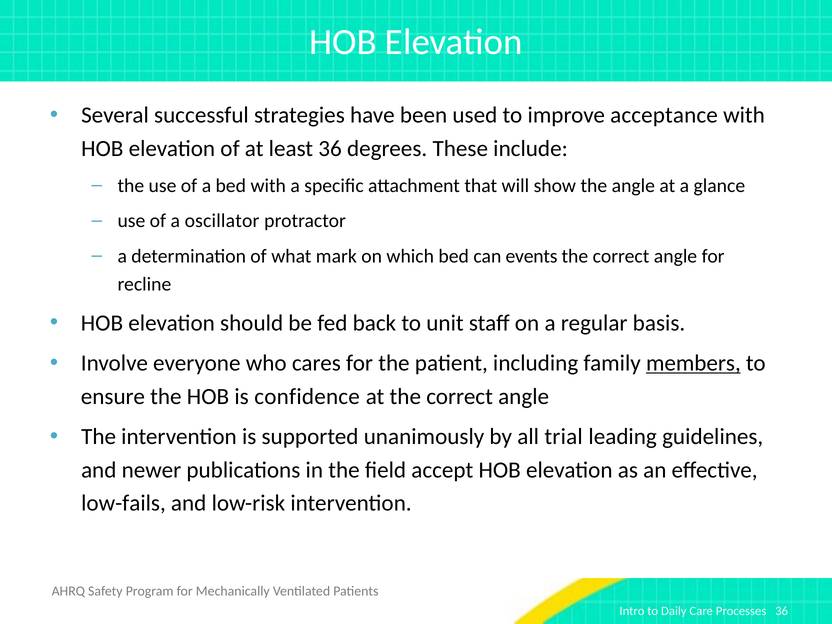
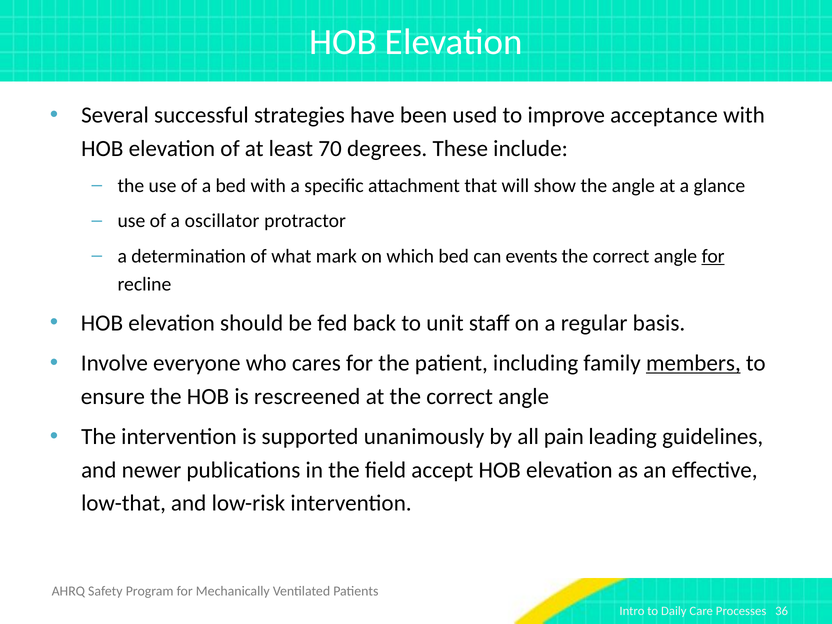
least 36: 36 -> 70 (330, 149)
for underline: none -> present (713, 256)
confidence: confidence -> rescreened (307, 396)
trial: trial -> pain (564, 437)
low-fails: low-fails -> low-that (124, 503)
